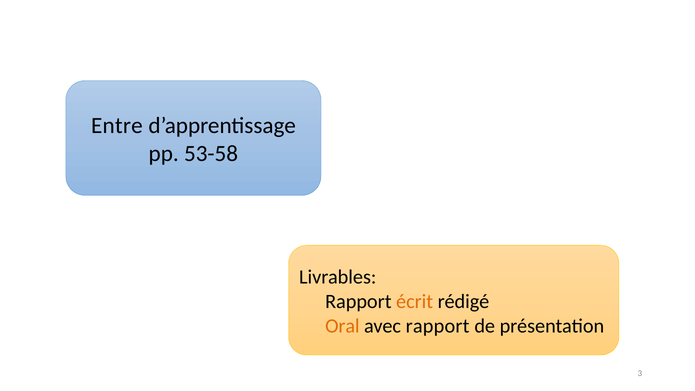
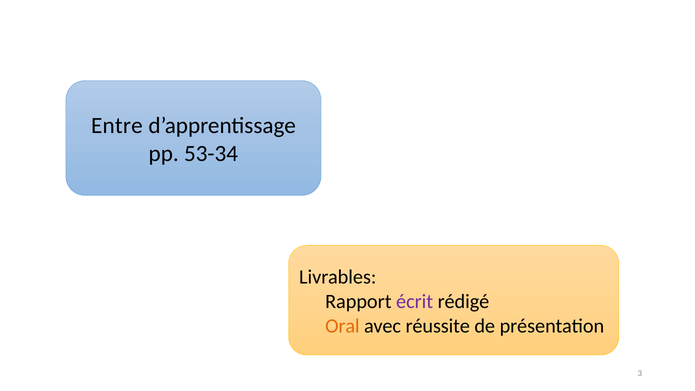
53-58: 53-58 -> 53-34 (211, 153)
écrit colour: orange -> purple (415, 302)
avec rapport: rapport -> réussite (438, 326)
